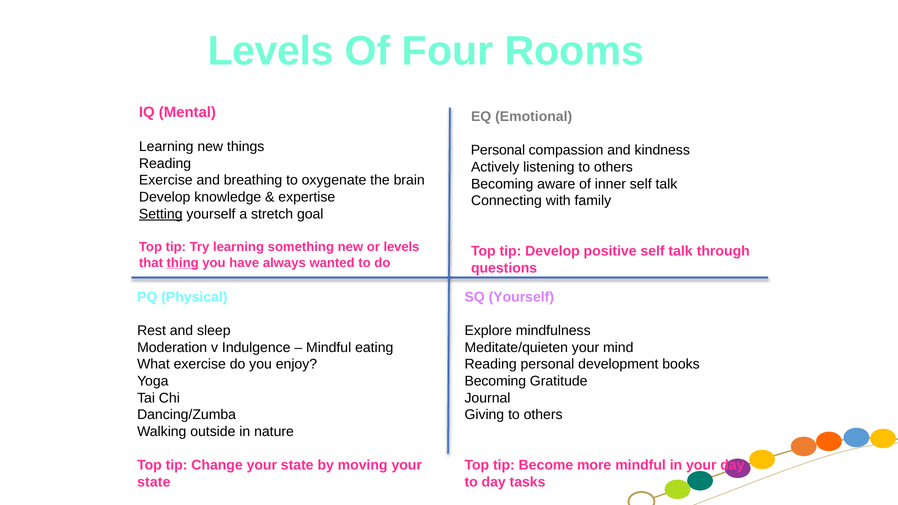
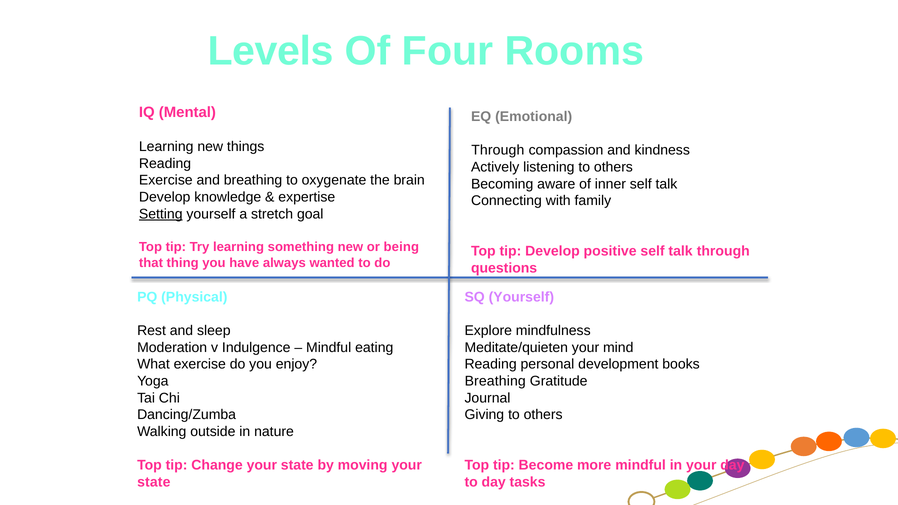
Personal: Personal -> Through (498, 150)
or levels: levels -> being (401, 247)
thing underline: present -> none (183, 263)
Becoming: Becoming -> Breathing (495, 381)
